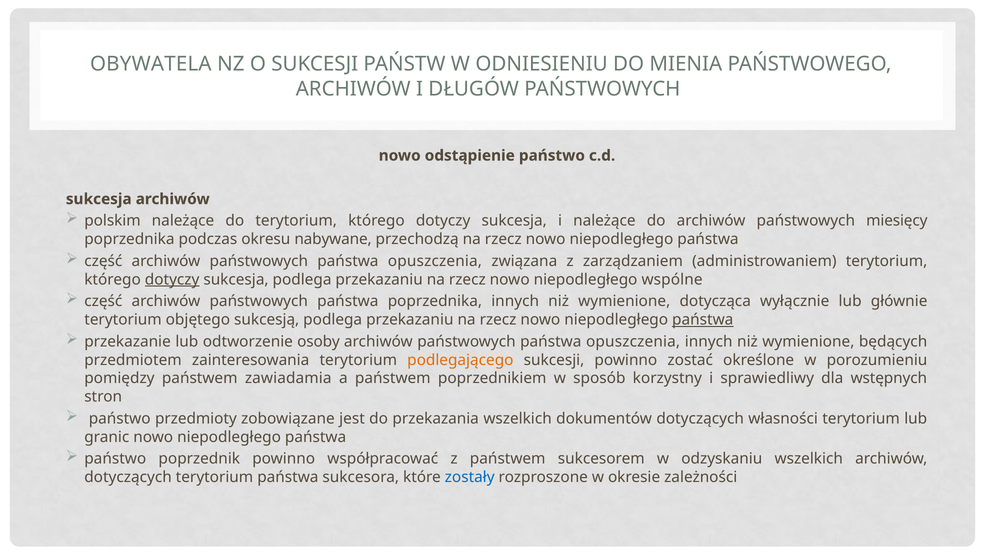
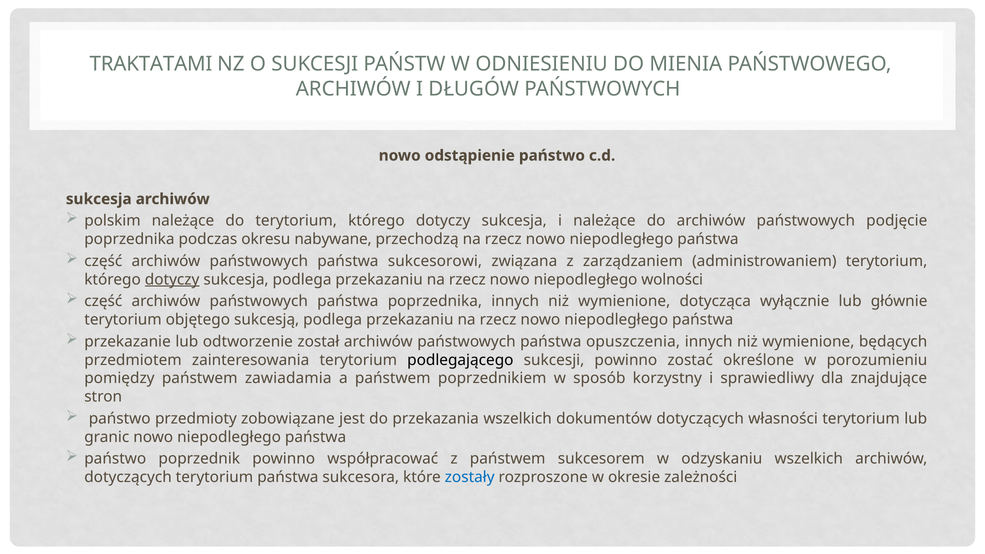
OBYWATELA: OBYWATELA -> TRAKTATAMI (151, 64)
miesięcy: miesięcy -> podjęcie (897, 221)
opuszczenia: opuszczenia -> sukcesorowi (435, 261)
wspólne: wspólne -> wolności (672, 280)
państwa underline: present -> none (703, 320)
osoby: osoby -> został (318, 342)
podlegającego colour: orange -> black (460, 360)
wstępnych: wstępnych -> znajdujące (889, 378)
